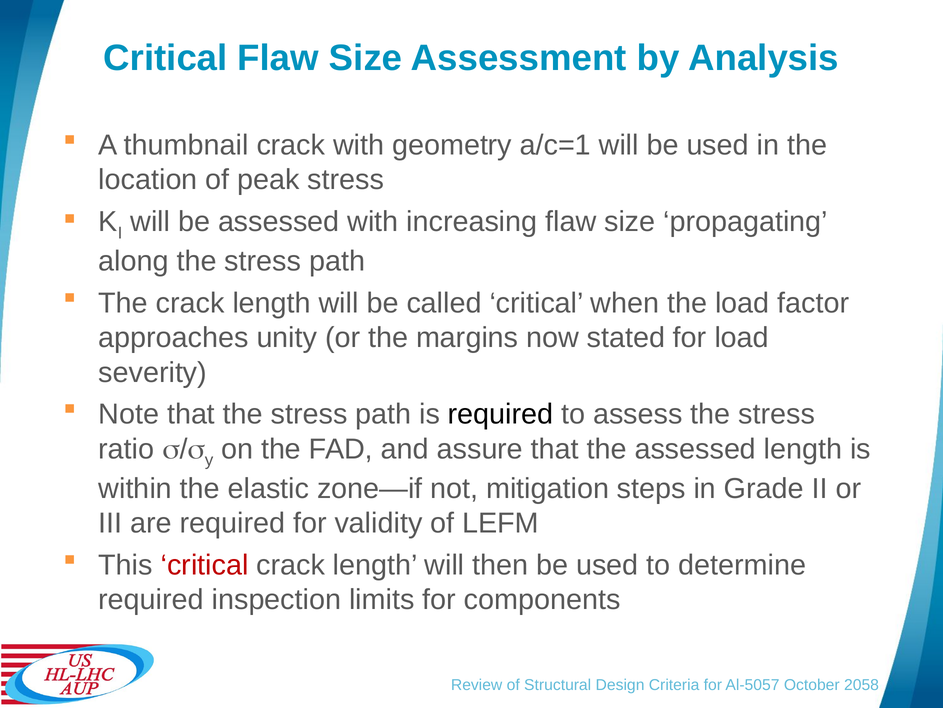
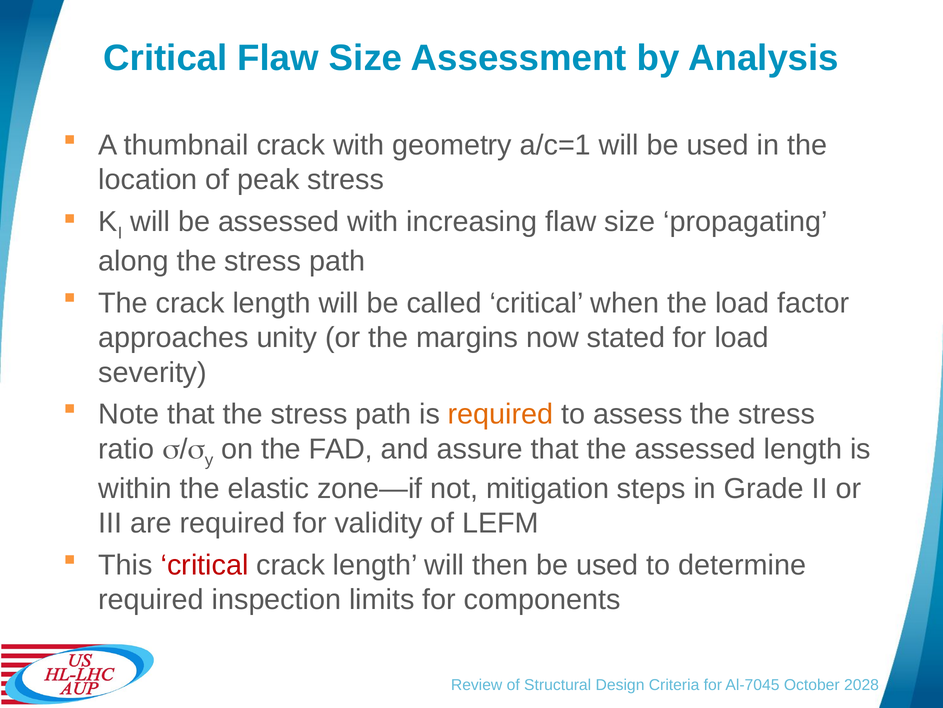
required colour: black -> orange (501, 414)
Al-5057: Al-5057 -> Al-7045 (752, 684)
2058: 2058 -> 2028 (862, 684)
